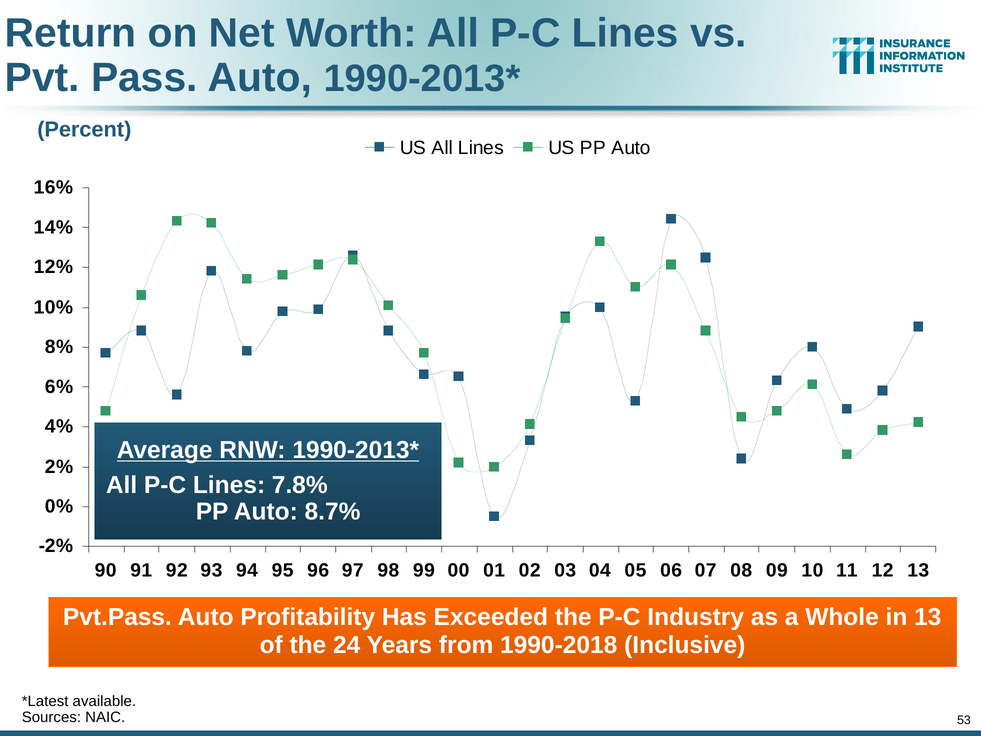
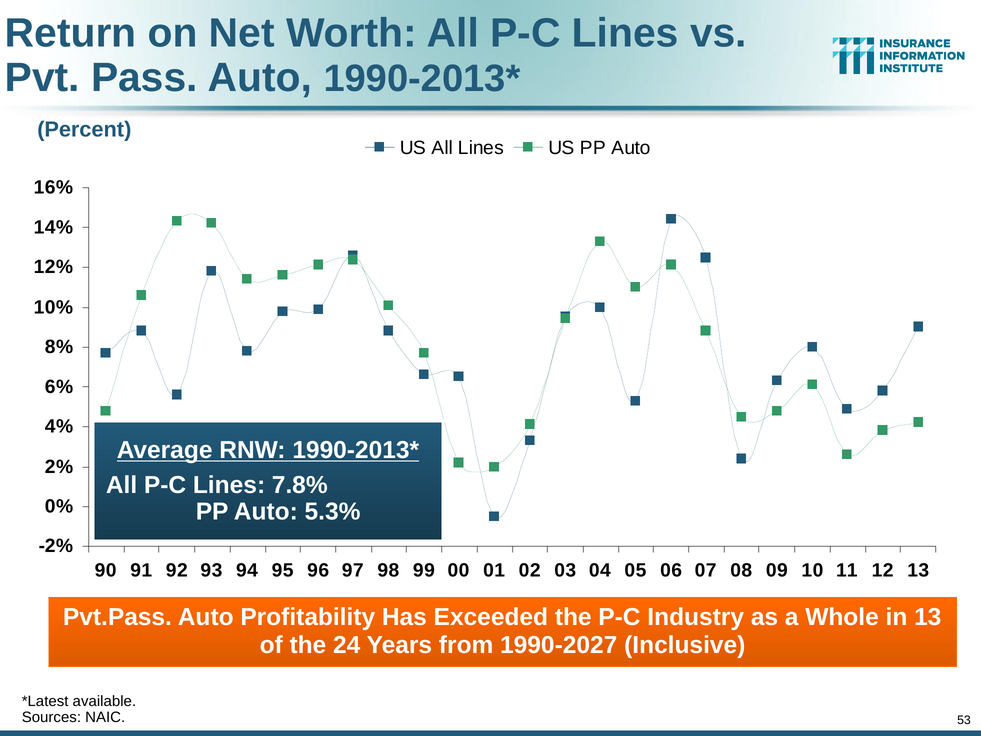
8.7%: 8.7% -> 5.3% (333, 511)
1990-2018: 1990-2018 -> 1990-2027 (559, 645)
